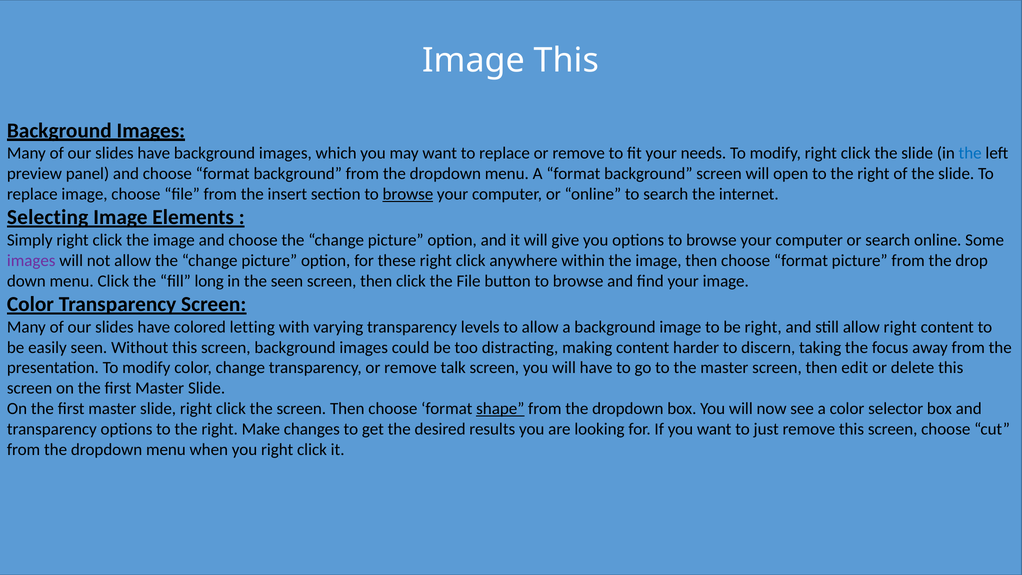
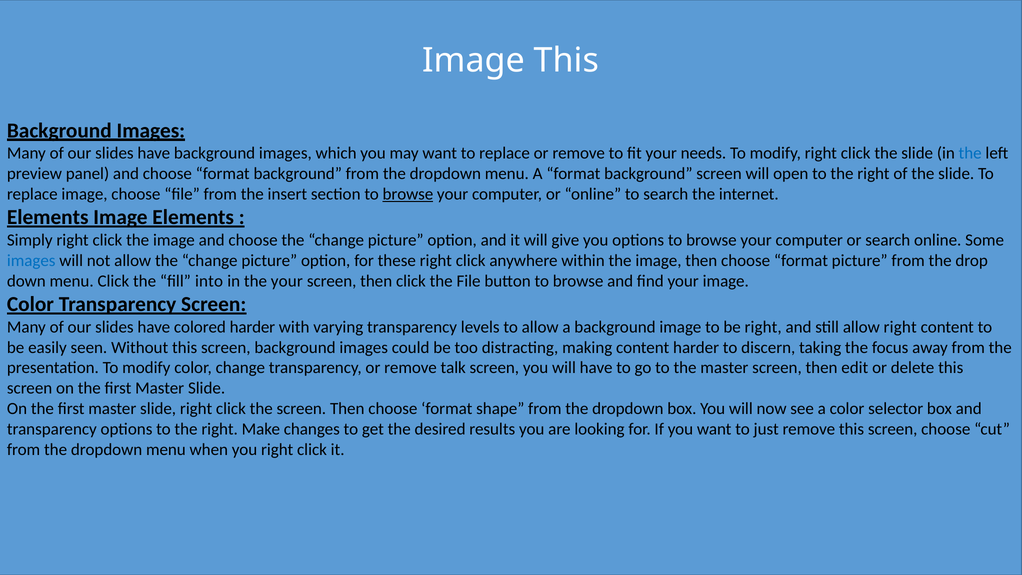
Selecting: Selecting -> Elements (48, 217)
images colour: purple -> blue (31, 261)
long: long -> into (209, 281)
the seen: seen -> your (287, 281)
colored letting: letting -> harder (252, 327)
shape underline: present -> none (500, 409)
